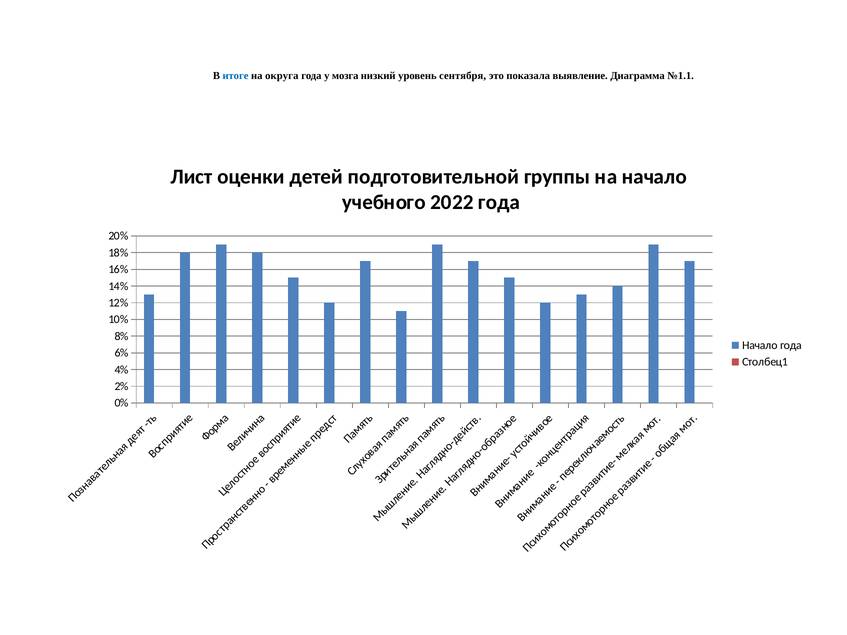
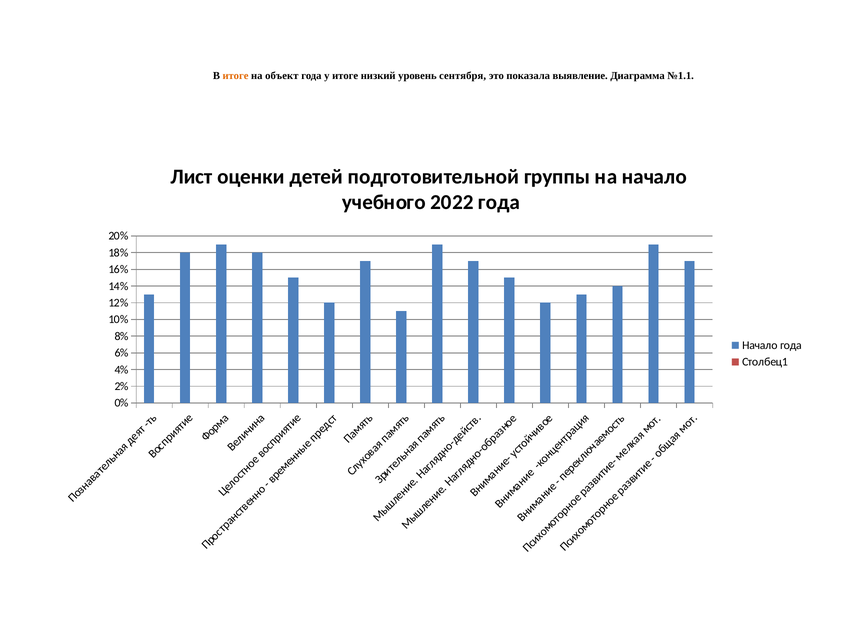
итоге colour: blue -> orange (235, 76)
округа: округа -> объект (282, 76)
у мозга: мозга -> итоге (345, 76)
